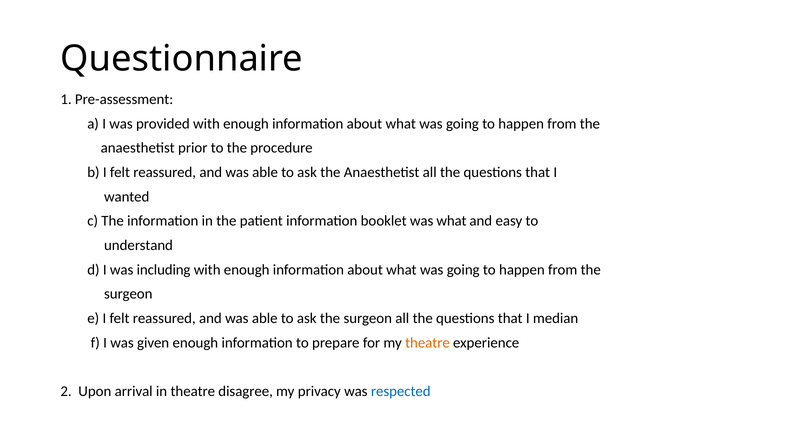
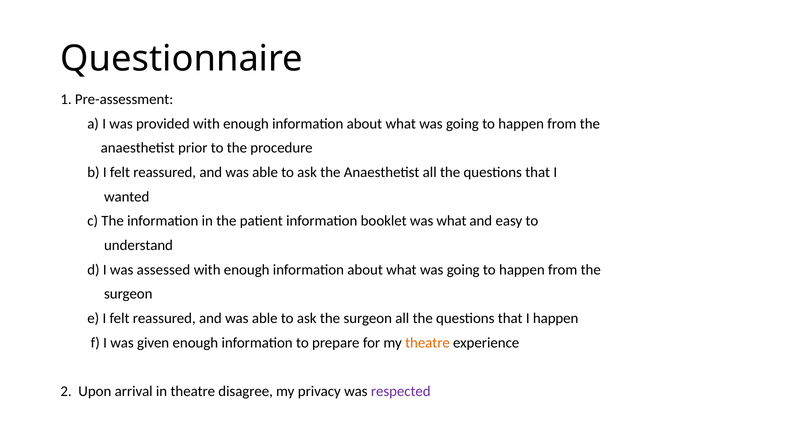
including: including -> assessed (163, 270)
I median: median -> happen (556, 318)
respected colour: blue -> purple (401, 391)
